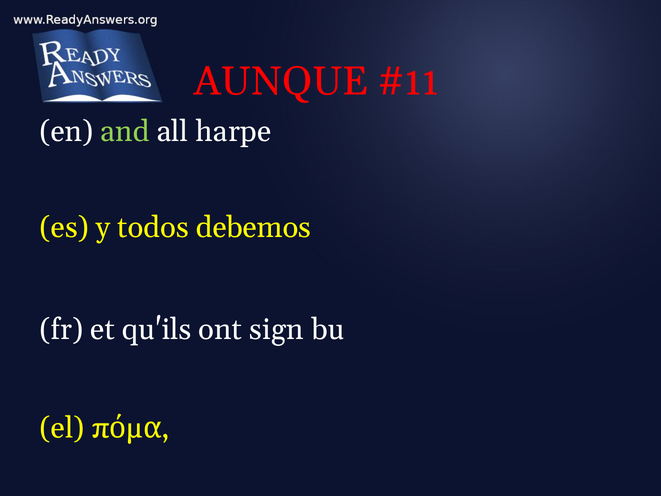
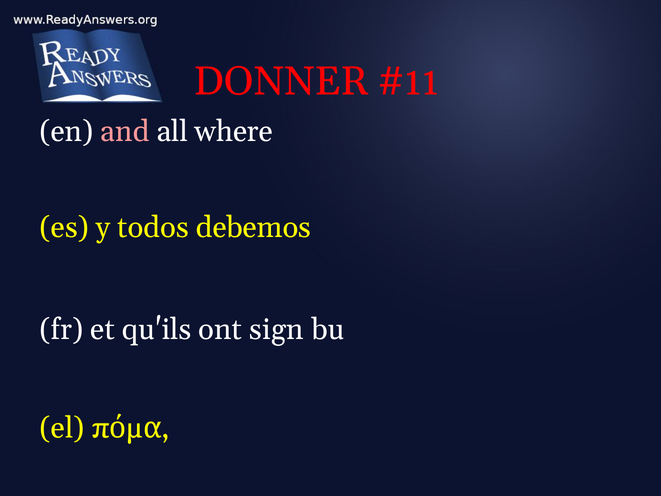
AUNQUE: AUNQUE -> DONNER (281, 82)
and colour: light green -> pink (125, 132)
harpe: harpe -> where (234, 132)
